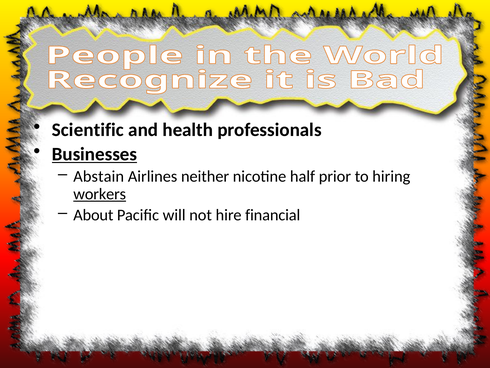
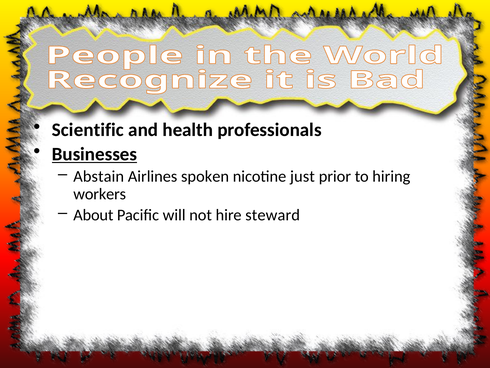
neither: neither -> spoken (205, 176)
half: half -> just (302, 176)
workers underline: present -> none (100, 194)
financial: financial -> steward (273, 215)
